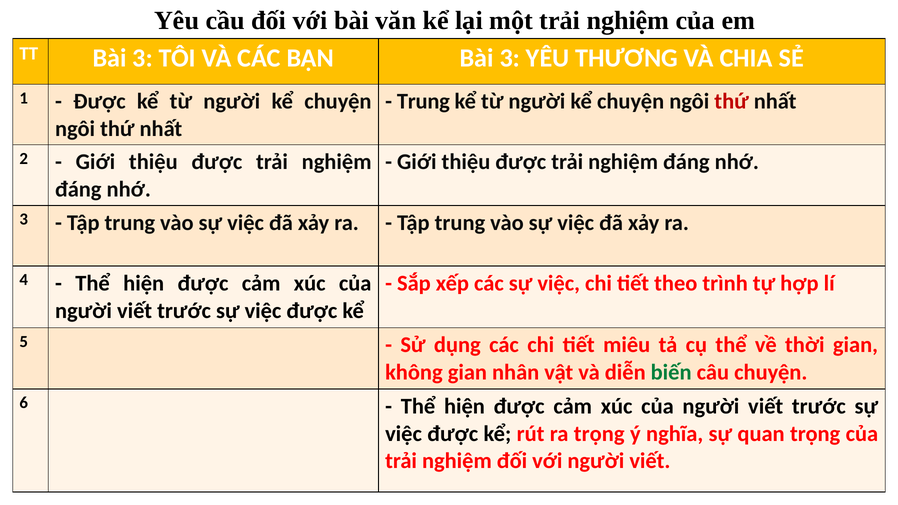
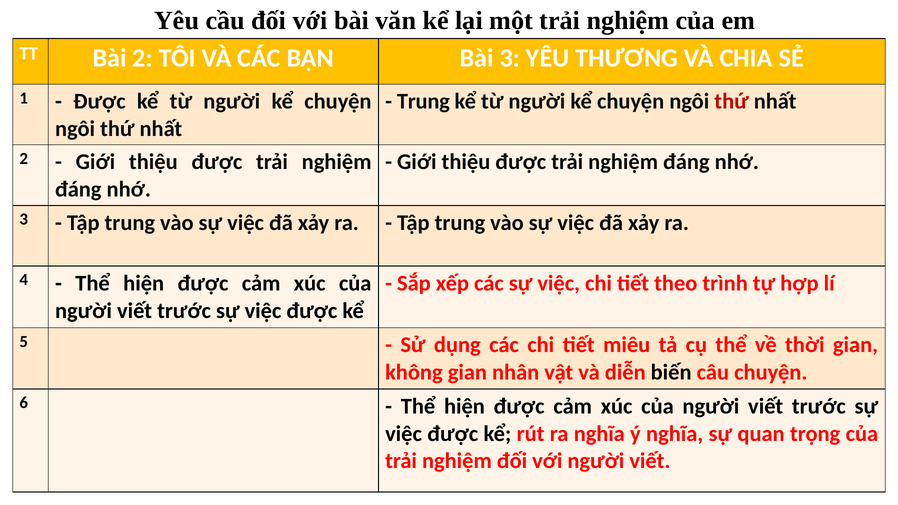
TT Bài 3: 3 -> 2 (143, 58)
biến colour: green -> black (671, 373)
ra trọng: trọng -> nghĩa (599, 434)
